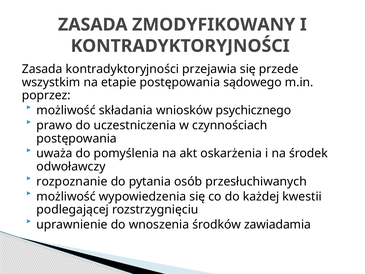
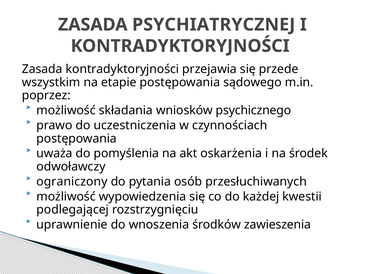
ZMODYFIKOWANY: ZMODYFIKOWANY -> PSYCHIATRYCZNEJ (214, 25)
rozpoznanie: rozpoznanie -> ograniczony (72, 181)
zawiadamia: zawiadamia -> zawieszenia (277, 224)
